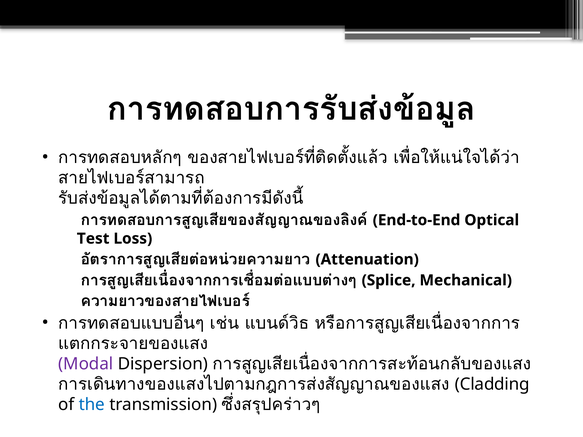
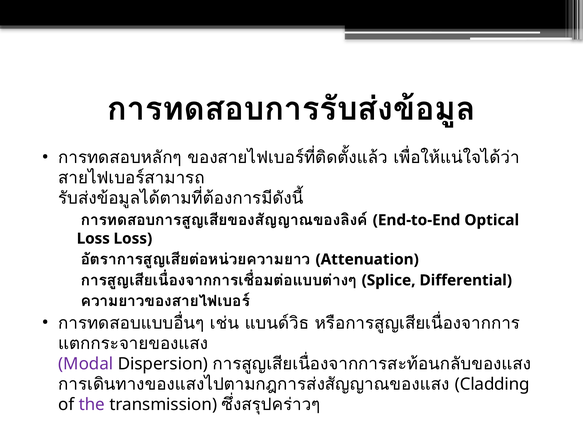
Test: Test -> Loss (93, 239)
Mechanical: Mechanical -> Differential (466, 280)
the colour: blue -> purple (92, 405)
